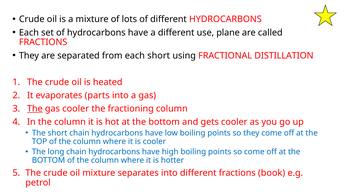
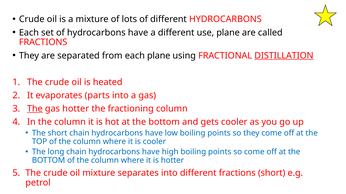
each short: short -> plane (159, 56)
DISTILLATION underline: none -> present (284, 56)
gas cooler: cooler -> hotter (76, 109)
fractions book: book -> short (272, 174)
